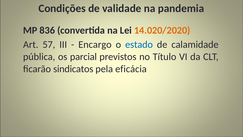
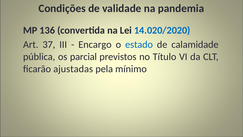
836: 836 -> 136 (47, 30)
14.020/2020 colour: orange -> blue (162, 30)
57: 57 -> 37 (49, 44)
sindicatos: sindicatos -> ajustadas (73, 69)
eficácia: eficácia -> mínimo (131, 69)
